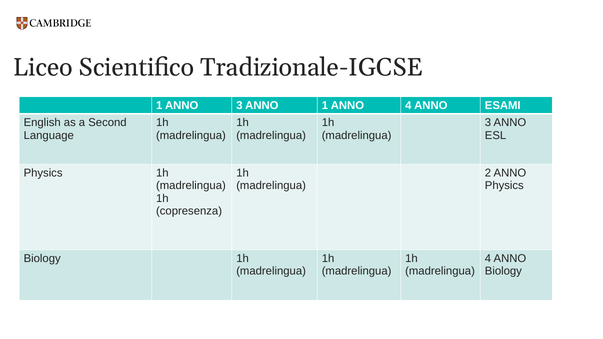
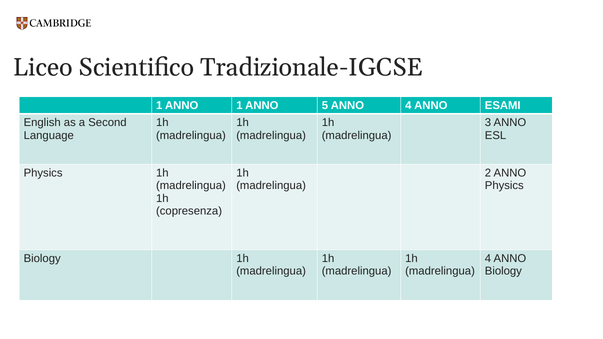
ANNO 3: 3 -> 1 (239, 106)
ANNO 1: 1 -> 5 (325, 106)
